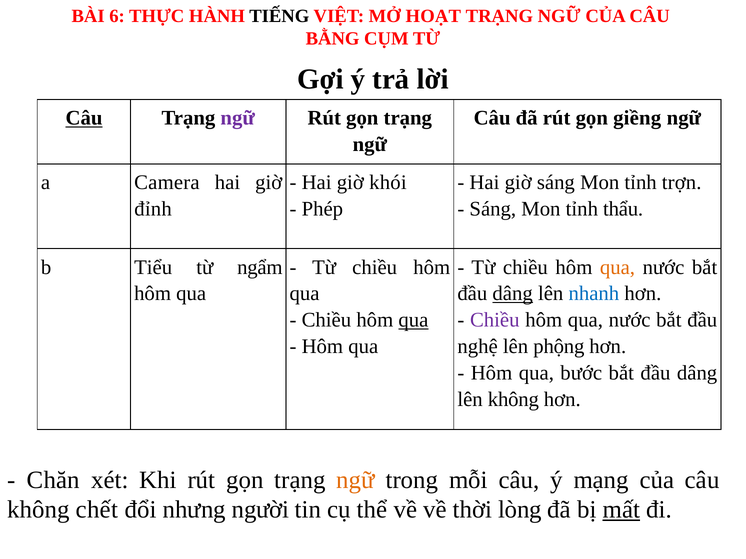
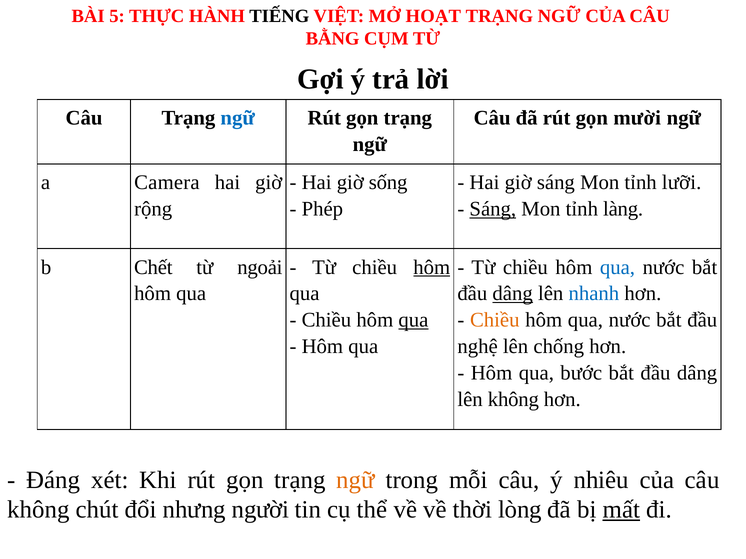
6: 6 -> 5 (117, 16)
Câu underline: present -> none (84, 118)
ngữ colour: purple -> blue (238, 118)
giềng: giềng -> mười (637, 118)
khói: khói -> sống (388, 183)
trợn: trợn -> lưỡi (682, 183)
đỉnh: đỉnh -> rộng (153, 209)
Sáng underline: none -> present (493, 209)
thẩu: thẩu -> làng (623, 209)
Tiểu: Tiểu -> Chết (153, 267)
ngẩm: ngẩm -> ngoải (260, 267)
hôm underline: none -> present (432, 267)
qua colour: orange -> blue (617, 267)
Chiều colour: purple -> orange (495, 320)
phộng: phộng -> chống (559, 347)
Chăn: Chăn -> Đáng (53, 480)
mạng: mạng -> nhiêu (601, 480)
chết: chết -> chút (97, 510)
